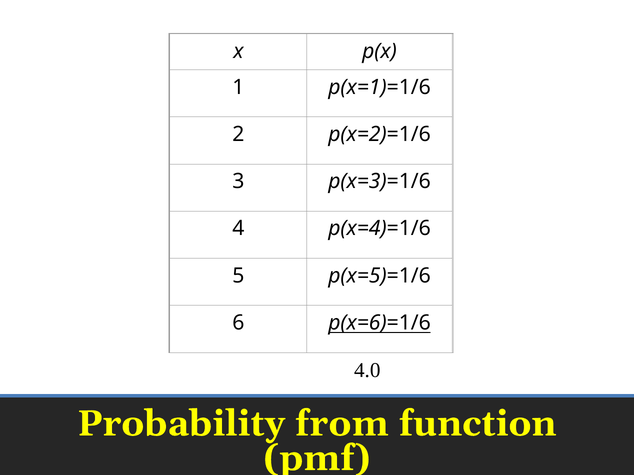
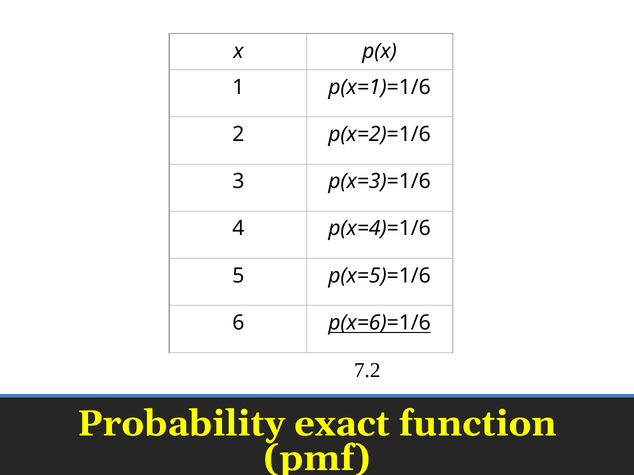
4.0: 4.0 -> 7.2 (367, 371)
from: from -> exact (342, 424)
